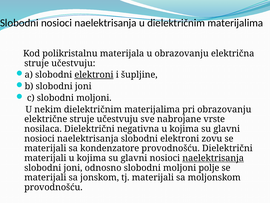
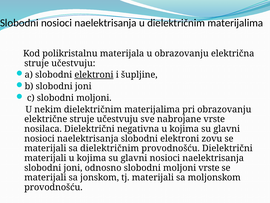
sa kondenzatore: kondenzatore -> dielektričnim (110, 148)
naelektrisanja underline: present -> none (213, 158)
moljoni polje: polje -> vrste (209, 167)
